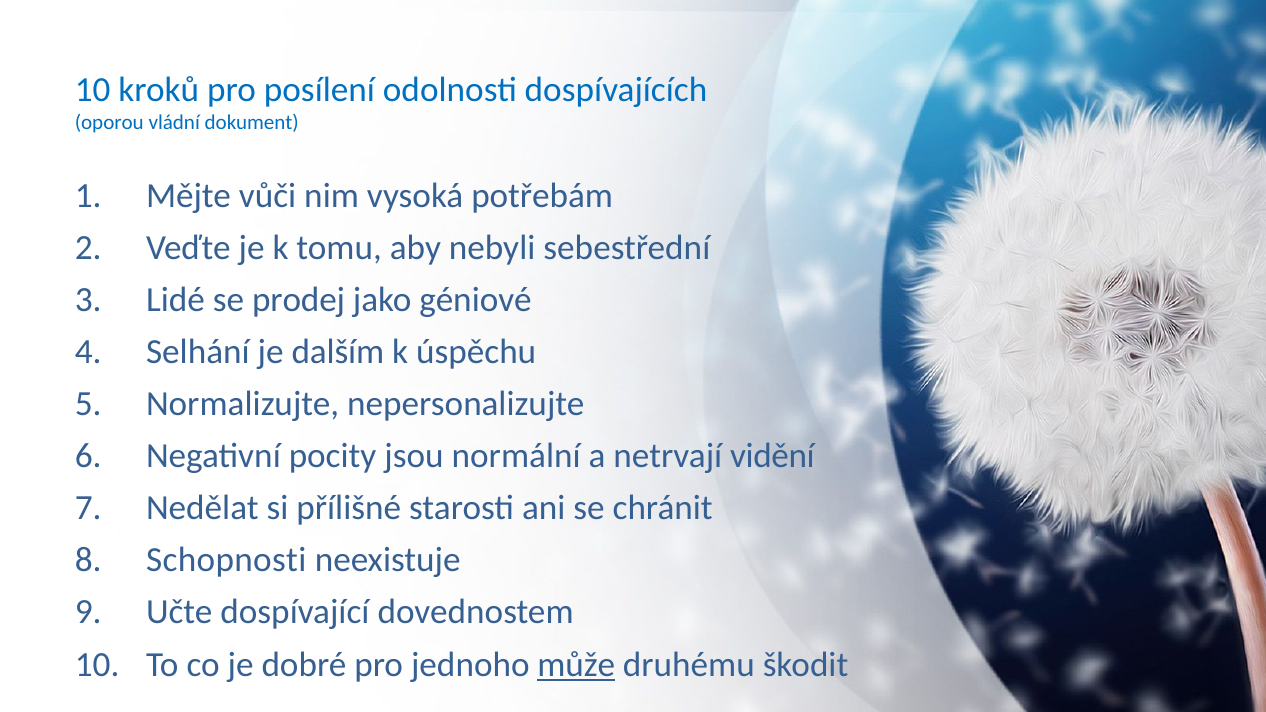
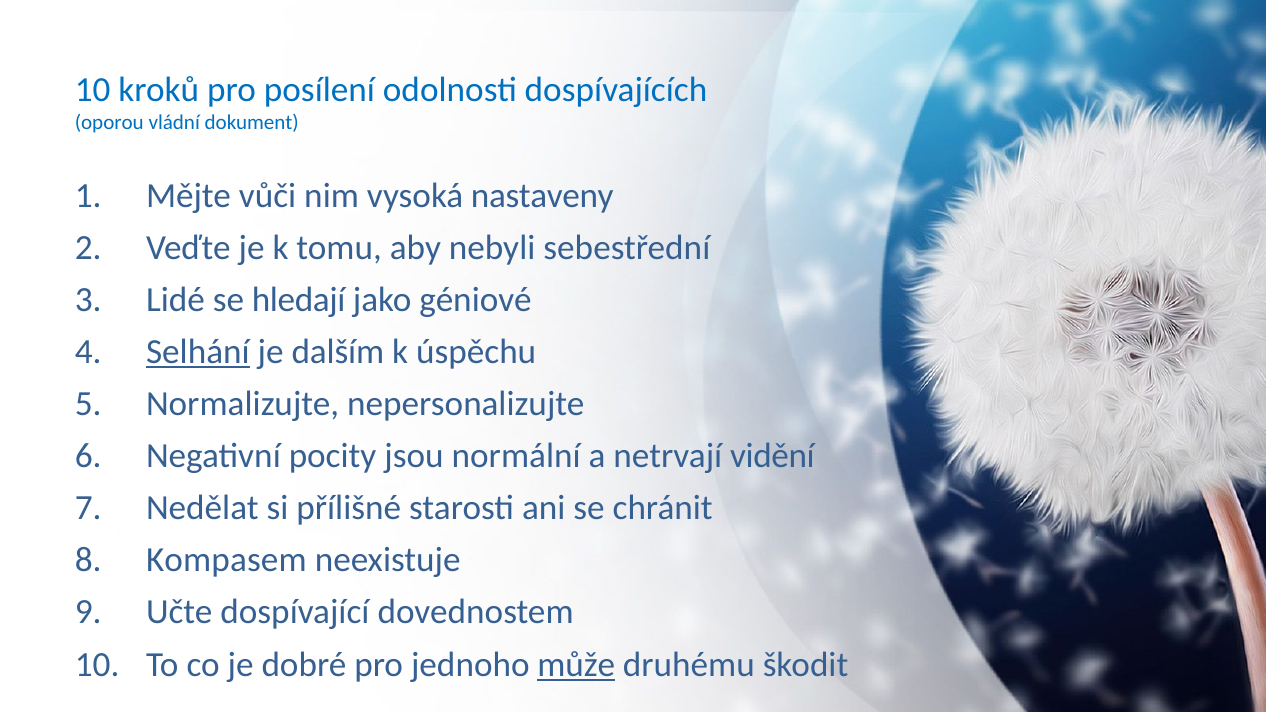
potřebám: potřebám -> nastaveny (542, 196)
prodej: prodej -> hledají (299, 300)
Selhání underline: none -> present (198, 352)
Schopnosti: Schopnosti -> Kompasem (226, 560)
